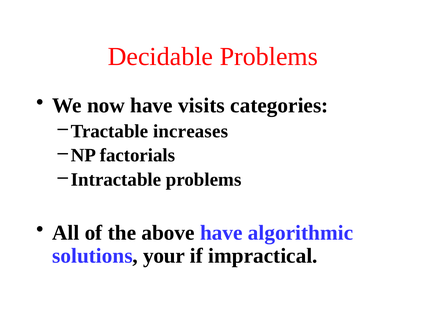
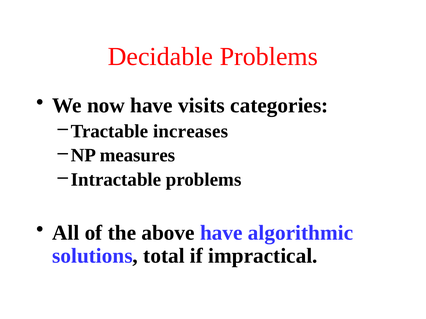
factorials: factorials -> measures (137, 156)
your: your -> total (164, 256)
